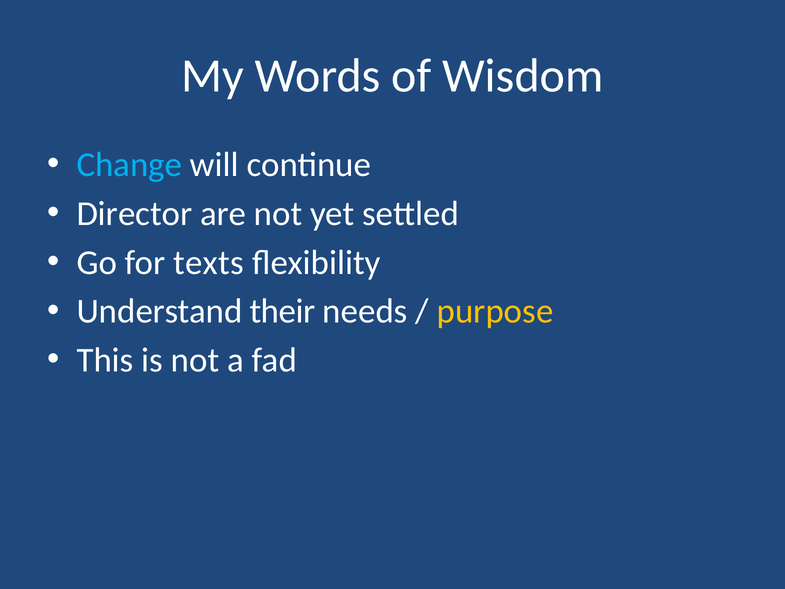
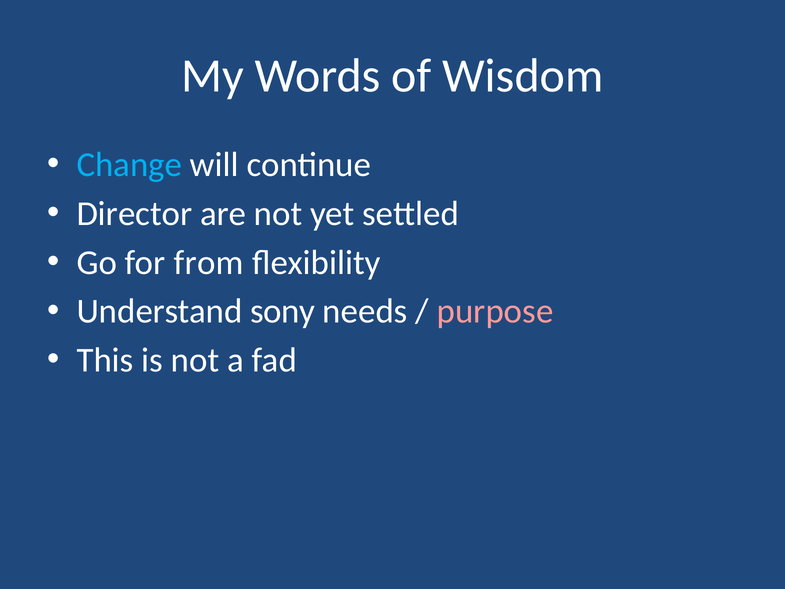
texts: texts -> from (209, 262)
their: their -> sony (283, 311)
purpose colour: yellow -> pink (495, 311)
